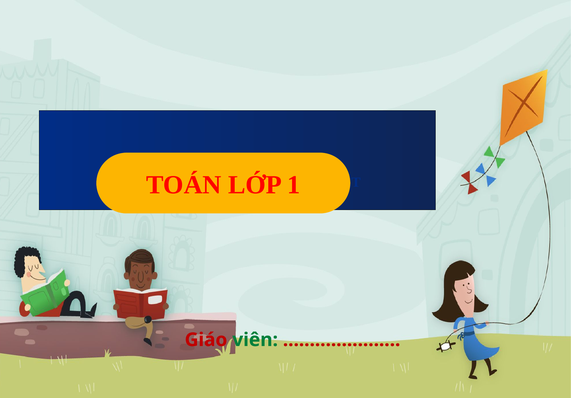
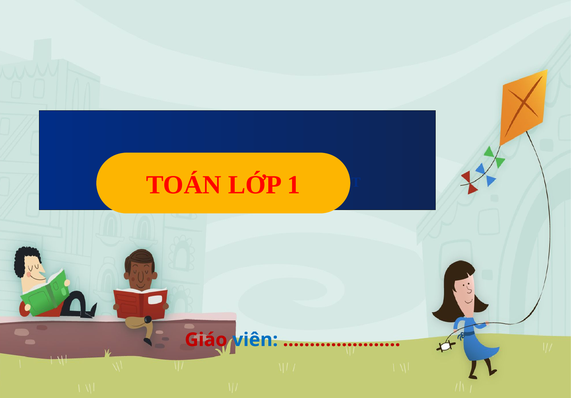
viên colour: green -> blue (255, 340)
